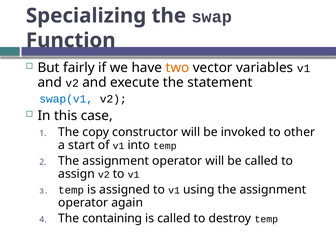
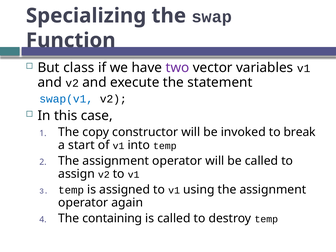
fairly: fairly -> class (79, 68)
two colour: orange -> purple (177, 68)
other: other -> break (300, 132)
